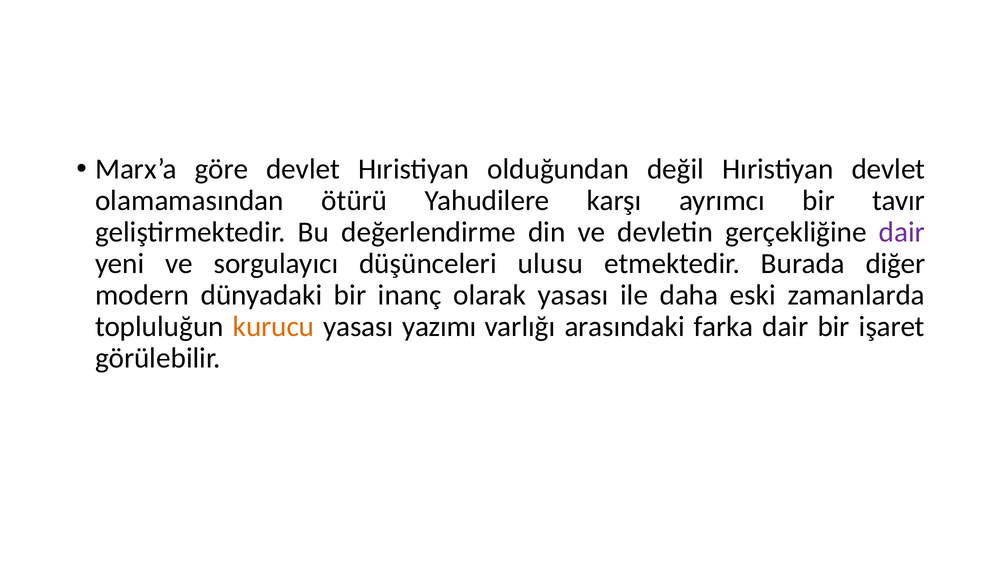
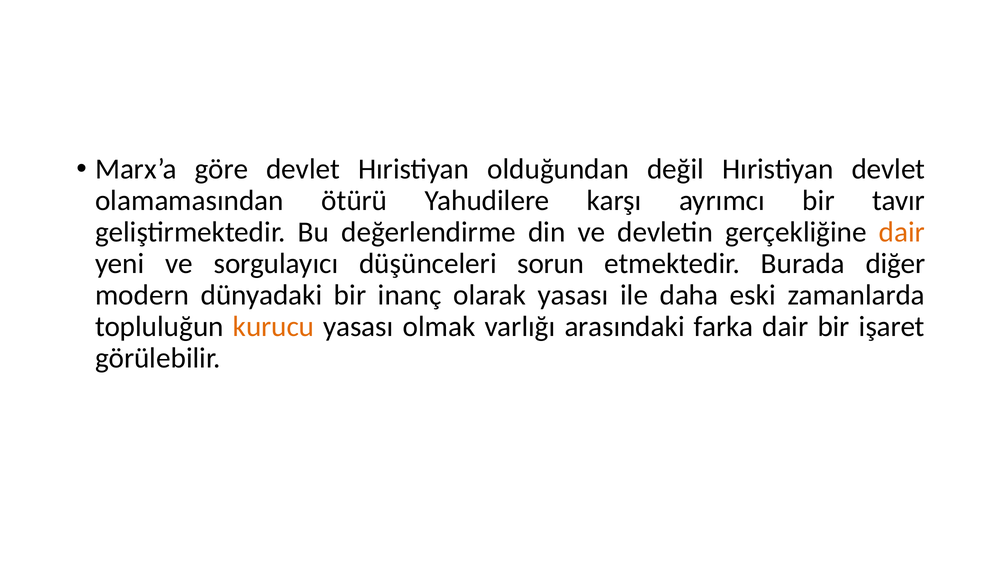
dair colour: purple -> orange (902, 232)
ulusu: ulusu -> sorun (551, 264)
yazımı: yazımı -> olmak (439, 327)
